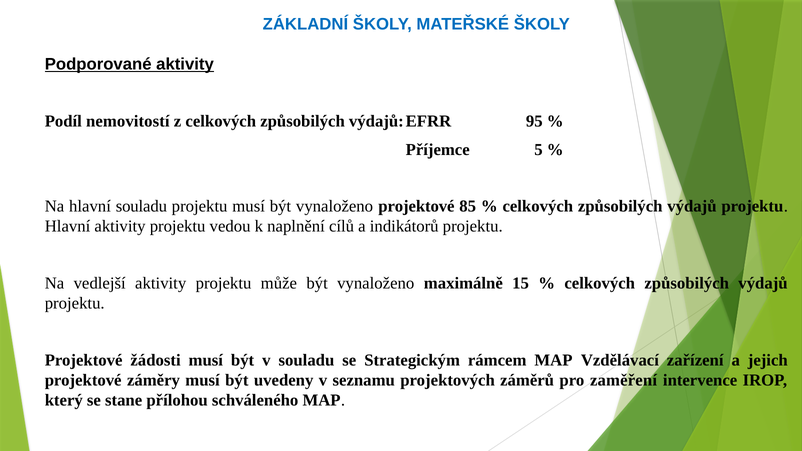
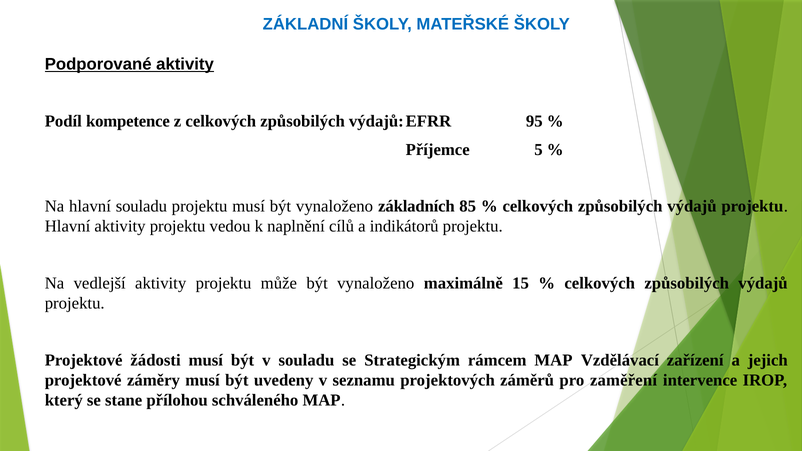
nemovitostí: nemovitostí -> kompetence (128, 121)
vynaloženo projektové: projektové -> základních (416, 206)
